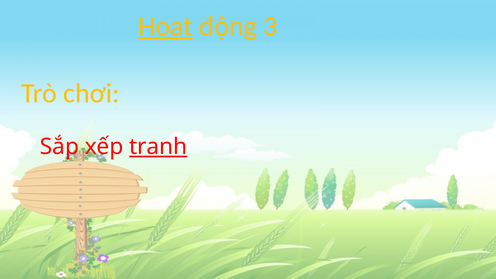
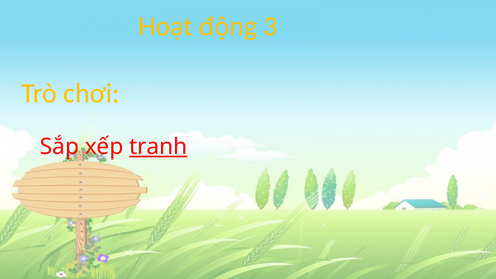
Hoạt underline: present -> none (165, 26)
